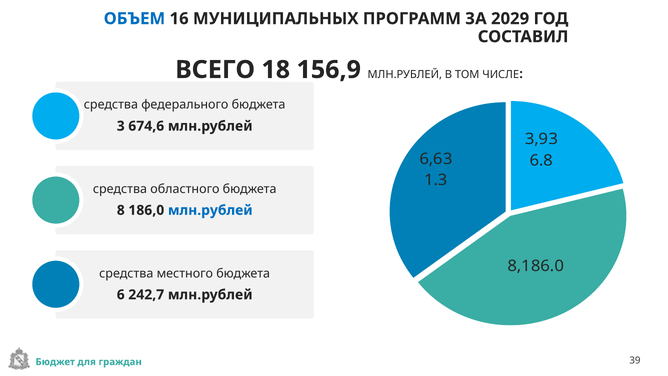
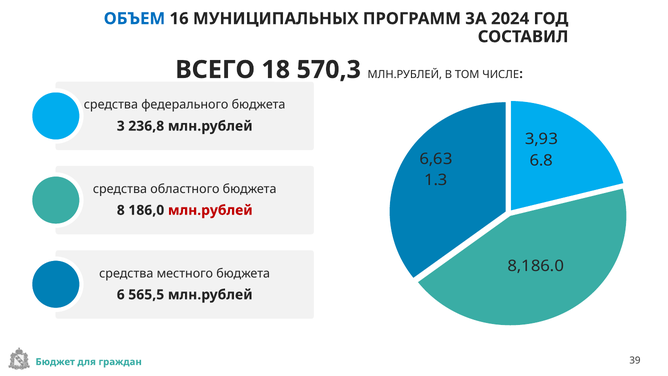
2029: 2029 -> 2024 (510, 19)
156,9: 156,9 -> 570,3 (329, 70)
674,6: 674,6 -> 236,8 (146, 126)
млн.рублей colour: blue -> red (210, 210)
242,7: 242,7 -> 565,5 (146, 295)
